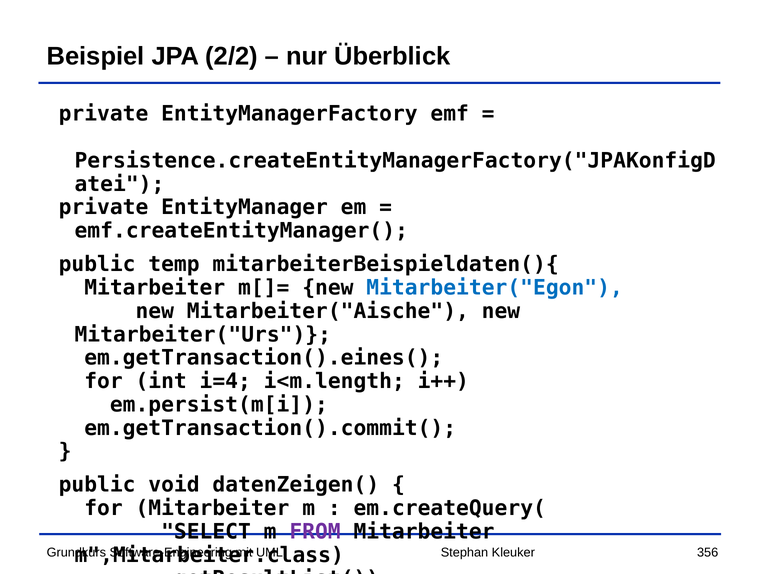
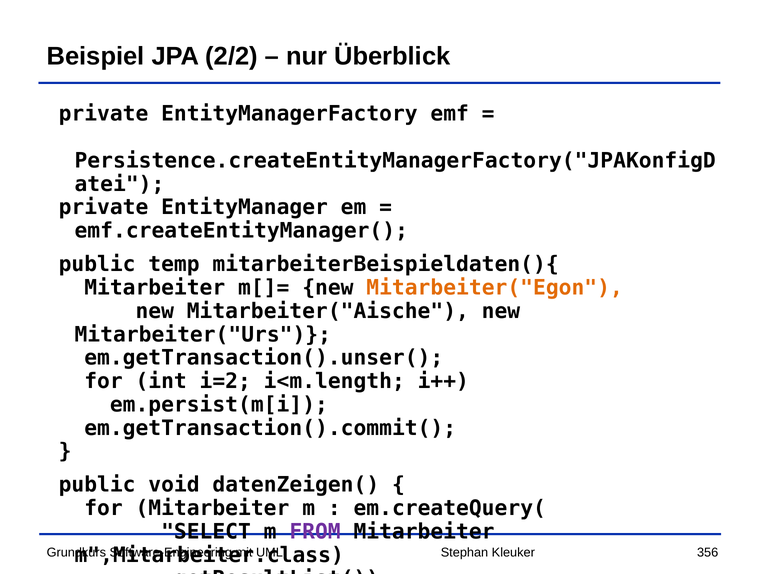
Mitarbeiter("Egon colour: blue -> orange (495, 288)
em.getTransaction().eines(: em.getTransaction().eines( -> em.getTransaction().unser( (264, 358)
i=4: i=4 -> i=2 (225, 381)
